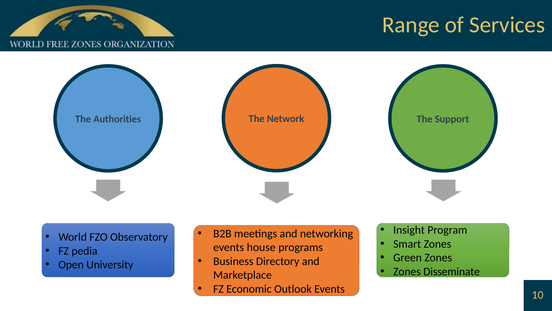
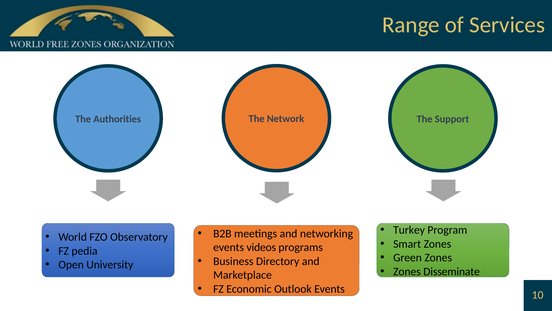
Insight: Insight -> Turkey (409, 230)
house: house -> videos (261, 247)
